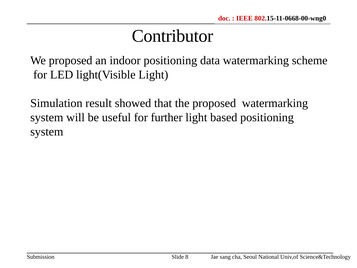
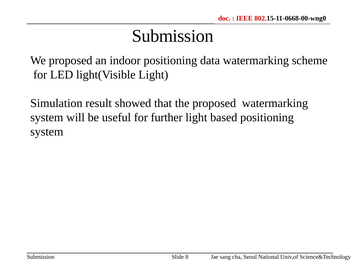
Contributor: Contributor -> Submission (173, 36)
